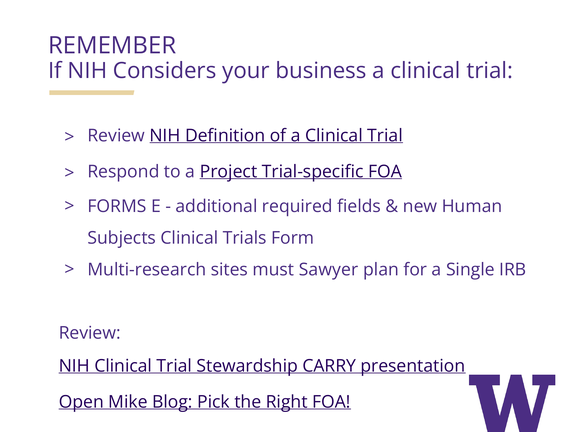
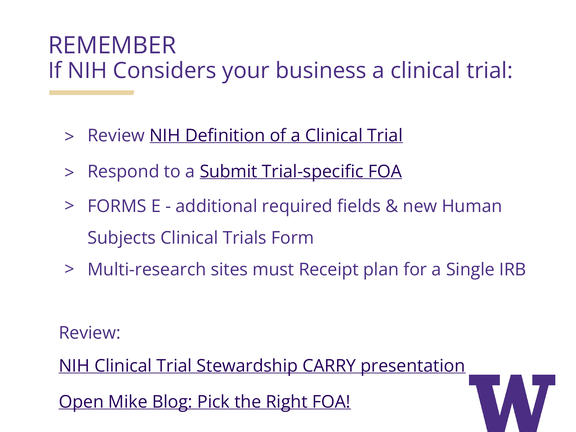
Project: Project -> Submit (229, 172)
Sawyer: Sawyer -> Receipt (329, 270)
